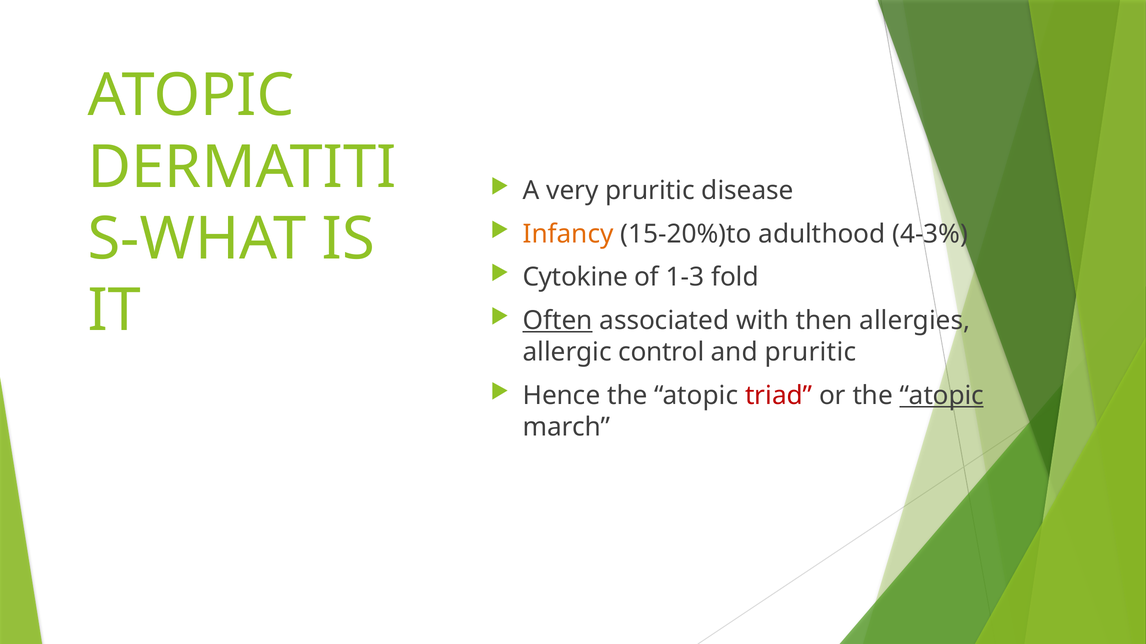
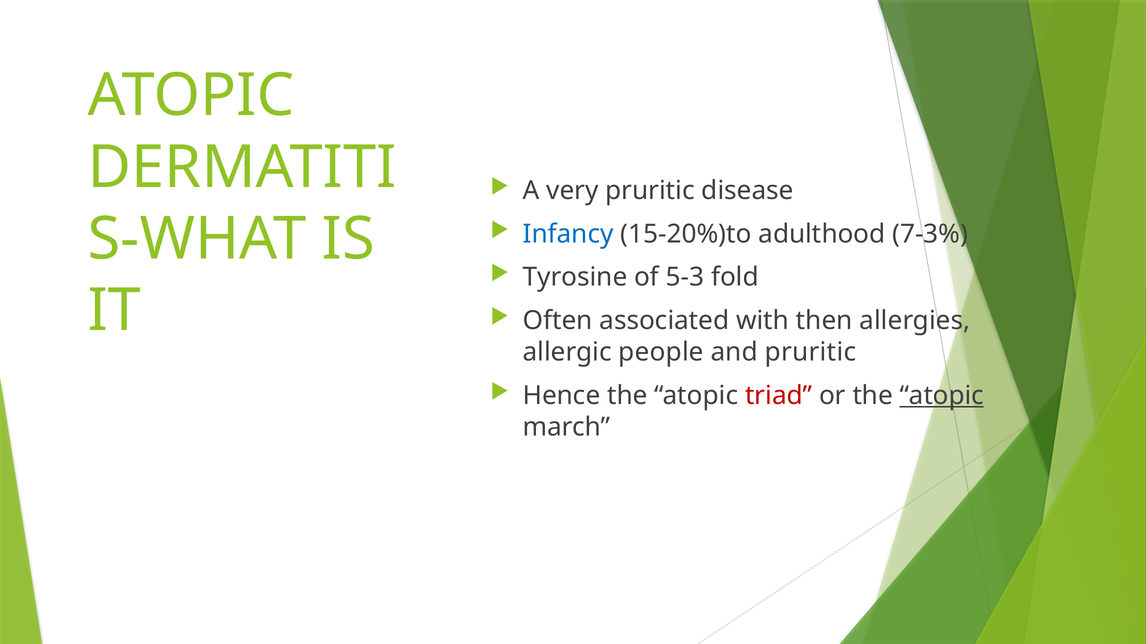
Infancy colour: orange -> blue (568, 234)
4-3%: 4-3% -> 7-3% (930, 234)
Cytokine: Cytokine -> Tyrosine (575, 278)
1-3: 1-3 -> 5-3 (685, 278)
Often underline: present -> none (558, 321)
control: control -> people (661, 352)
